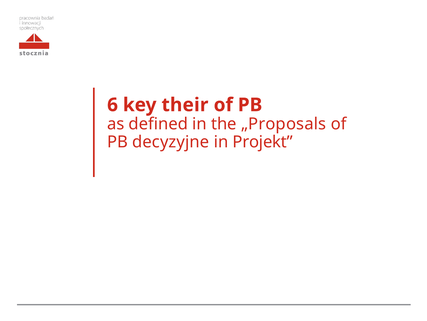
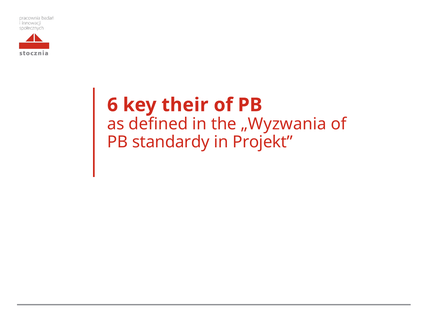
„Proposals: „Proposals -> „Wyzwania (284, 124)
decyzyjne: decyzyjne -> standardy (171, 142)
